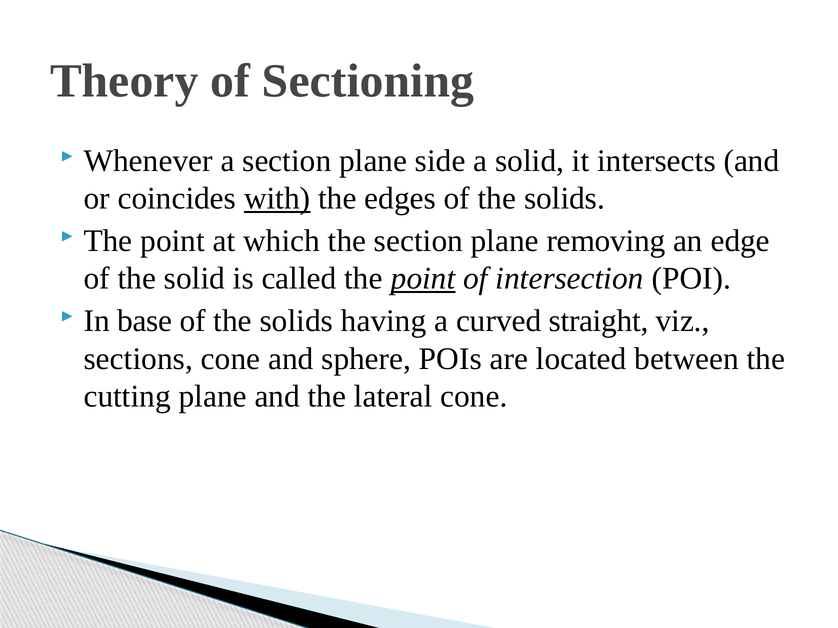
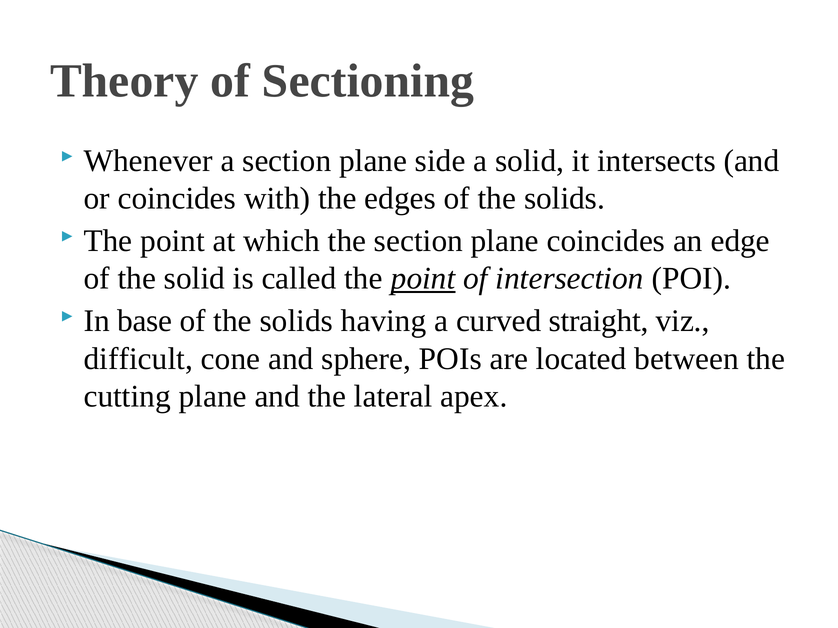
with underline: present -> none (277, 199)
plane removing: removing -> coincides (606, 241)
sections: sections -> difficult (138, 359)
lateral cone: cone -> apex (474, 397)
